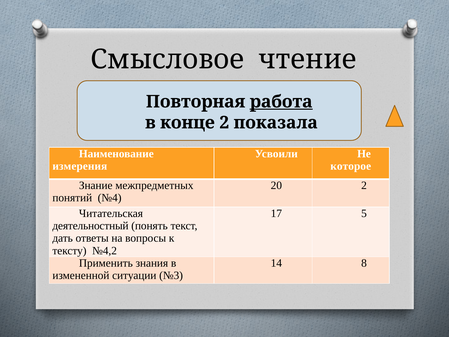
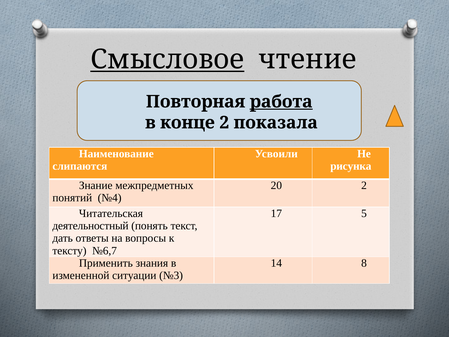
Смысловое underline: none -> present (167, 59)
измерения: измерения -> слипаются (80, 166)
которое: которое -> рисунка (351, 166)
№4,2: №4,2 -> №6,7 (105, 251)
